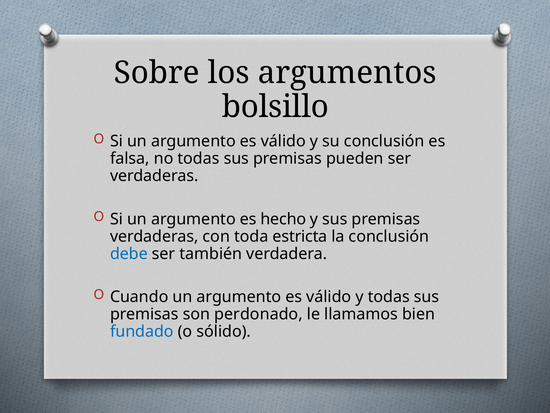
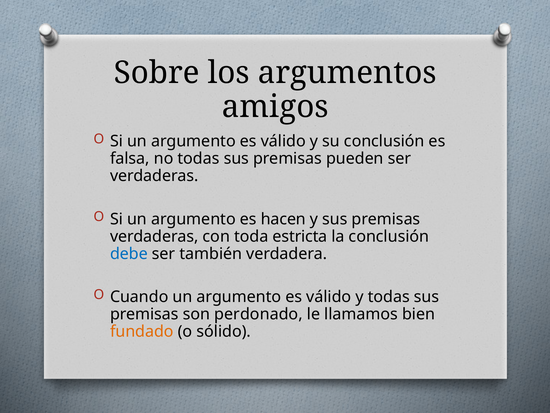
bolsillo: bolsillo -> amigos (275, 107)
hecho: hecho -> hacen (283, 219)
fundado colour: blue -> orange (142, 331)
